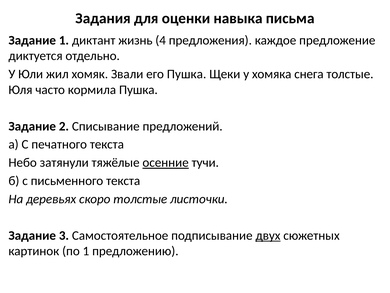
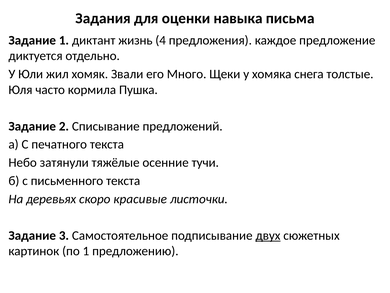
его Пушка: Пушка -> Много (187, 74)
осенние underline: present -> none (166, 162)
скоро толстые: толстые -> красивые (140, 199)
